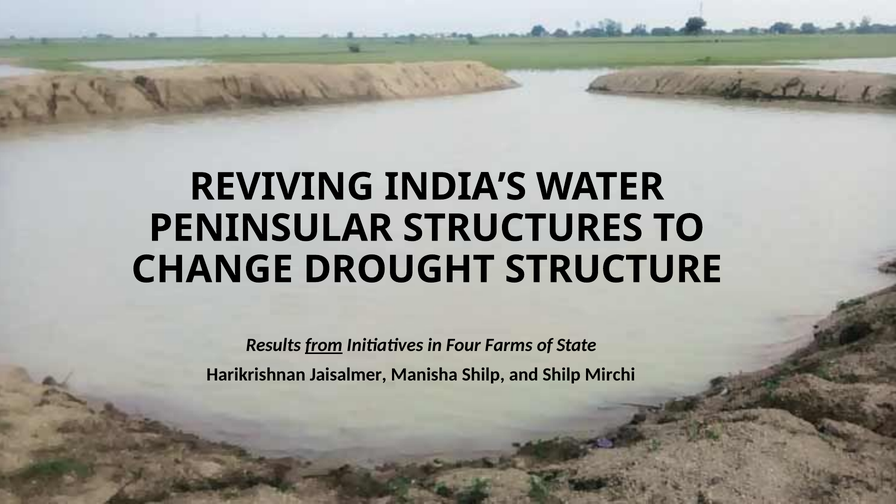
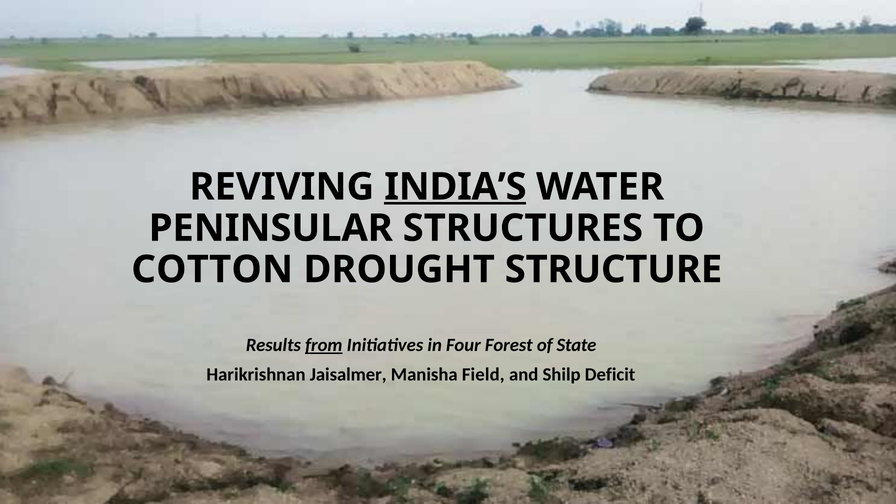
INDIA’S underline: none -> present (455, 187)
CHANGE: CHANGE -> COTTON (212, 270)
Farms: Farms -> Forest (509, 345)
Manisha Shilp: Shilp -> Field (483, 375)
Mirchi: Mirchi -> Deficit (610, 375)
